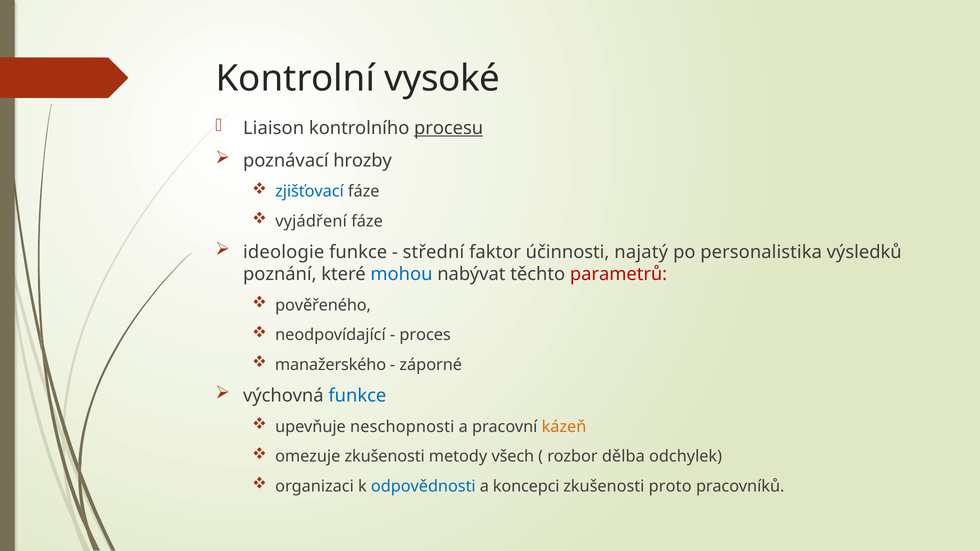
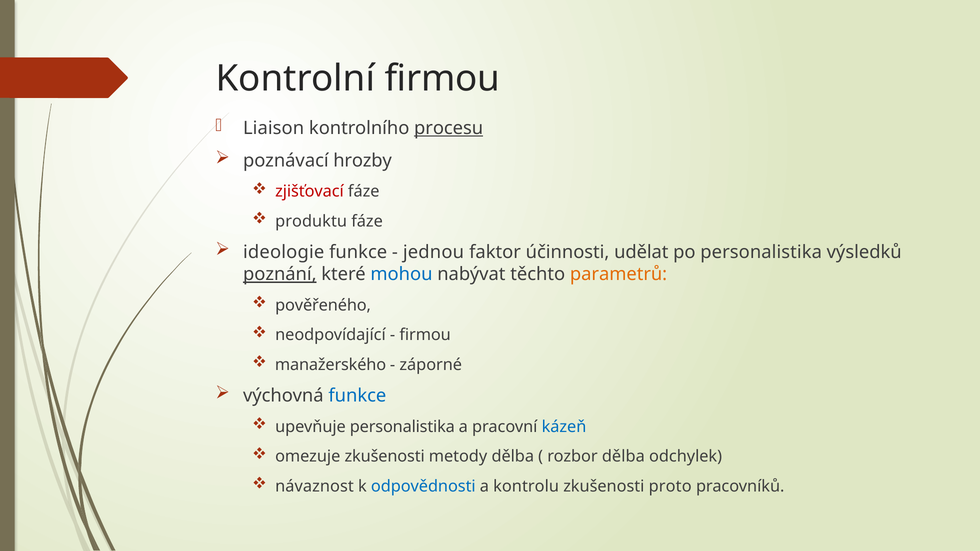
Kontrolní vysoké: vysoké -> firmou (442, 78)
zjišťovací colour: blue -> red (309, 191)
vyjádření: vyjádření -> produktu (311, 221)
střední: střední -> jednou (433, 252)
najatý: najatý -> udělat (641, 252)
poznání underline: none -> present (280, 274)
parametrů colour: red -> orange (619, 274)
proces: proces -> firmou (425, 335)
upevňuje neschopnosti: neschopnosti -> personalistika (402, 427)
kázeň colour: orange -> blue (564, 427)
metody všech: všech -> dělba (513, 457)
organizaci: organizaci -> návaznost (314, 486)
koncepci: koncepci -> kontrolu (526, 486)
